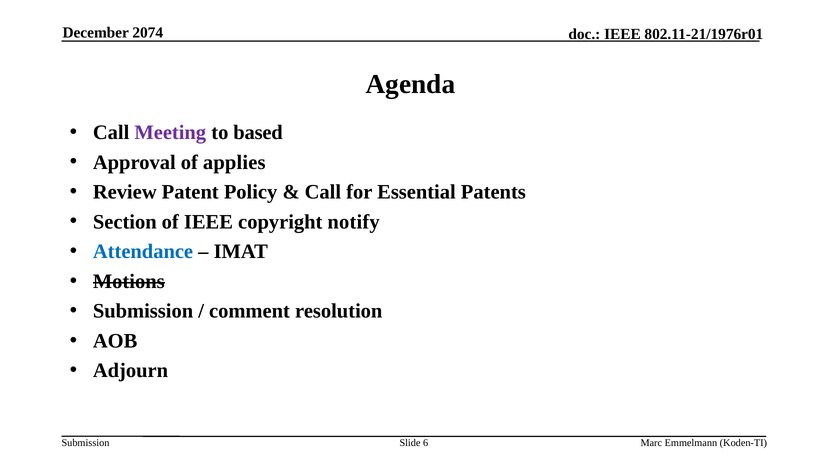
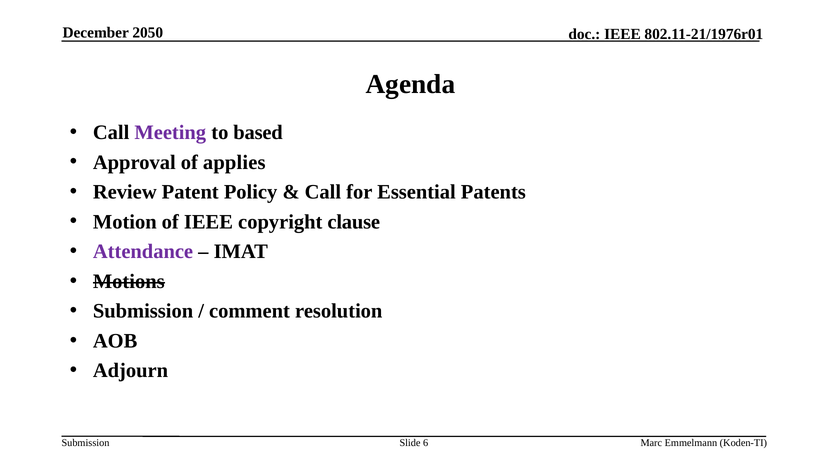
2074: 2074 -> 2050 (148, 33)
Section: Section -> Motion (125, 222)
notify: notify -> clause (354, 222)
Attendance colour: blue -> purple (143, 251)
